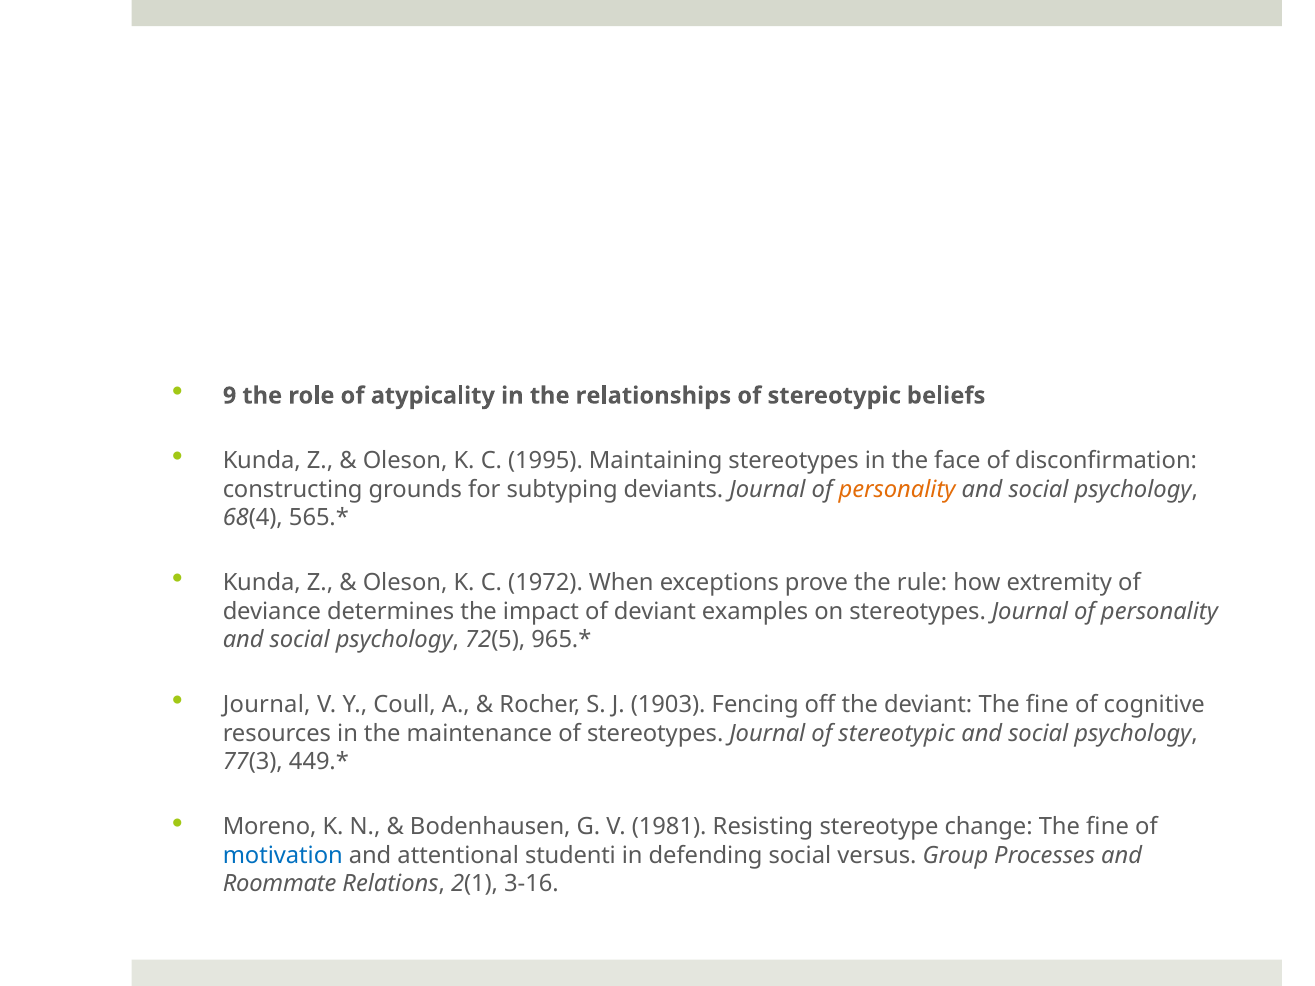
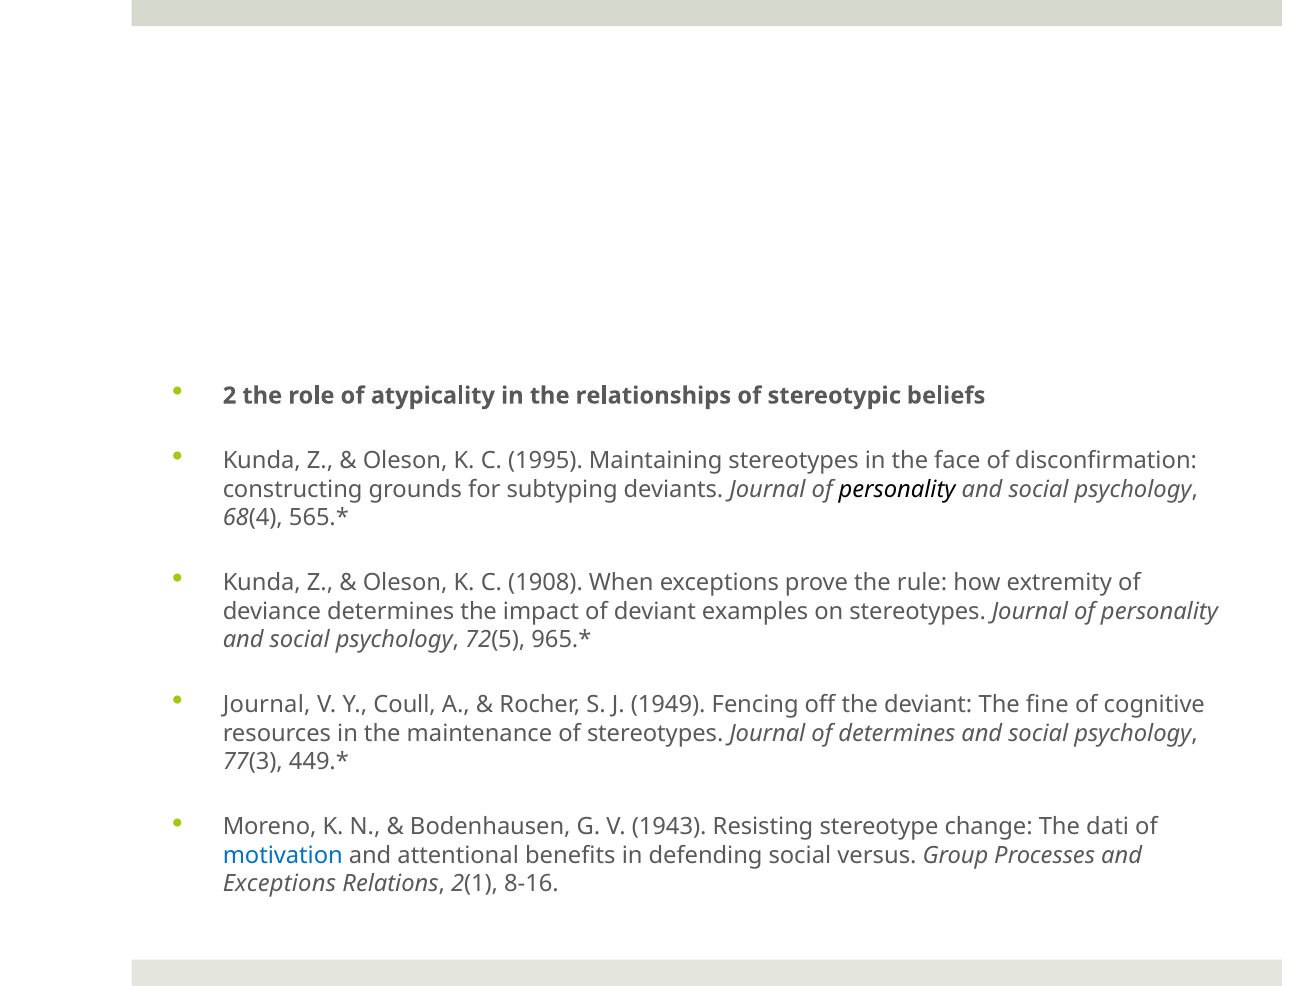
9: 9 -> 2 (230, 396)
personality colour: orange -> black (897, 489)
1972: 1972 -> 1908 (546, 583)
1903: 1903 -> 1949 (668, 705)
Journal of stereotypic: stereotypic -> determines (897, 734)
1981: 1981 -> 1943 (669, 827)
change The fine: fine -> dati (1108, 827)
studenti: studenti -> benefits (570, 856)
Roommate: Roommate -> Exceptions (279, 884)
3-16: 3-16 -> 8-16 (531, 884)
